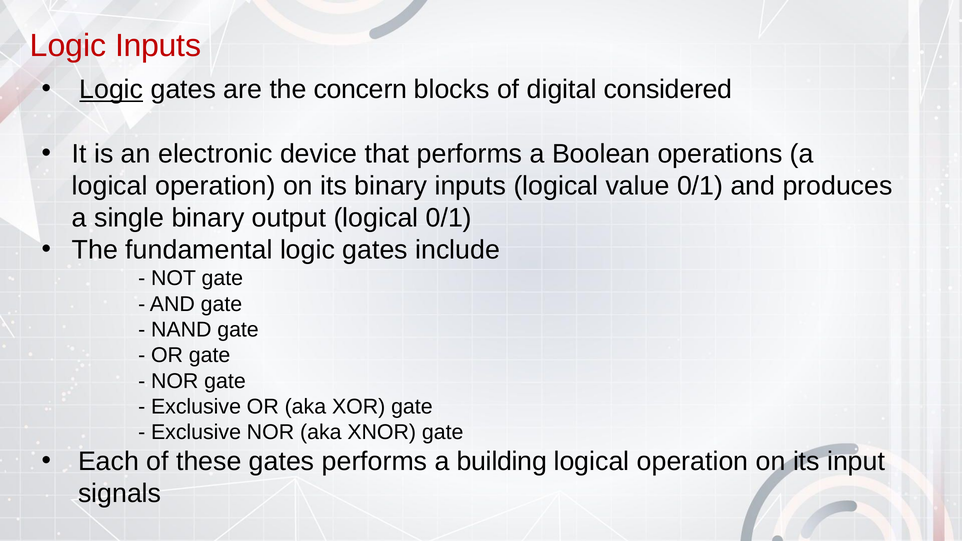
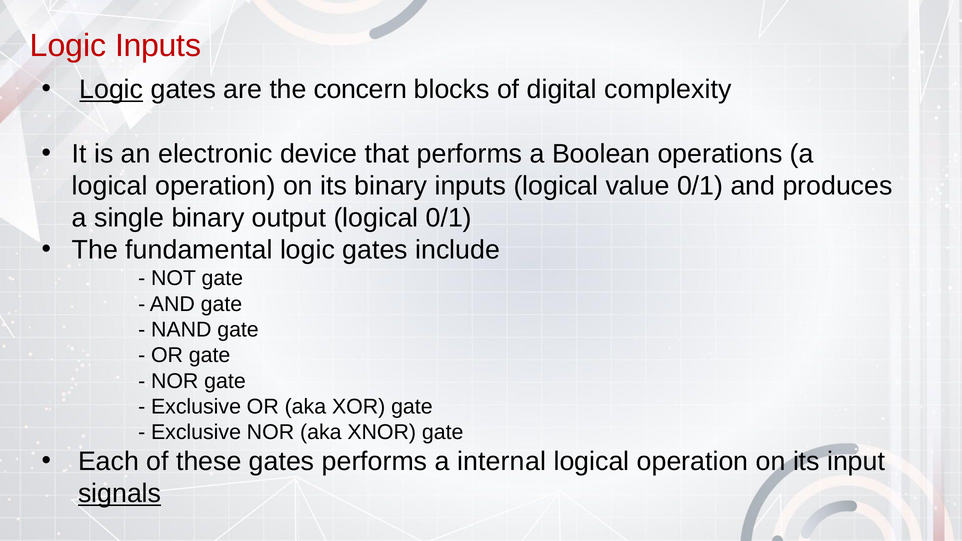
considered: considered -> complexity (668, 90)
building: building -> internal (502, 462)
signals underline: none -> present (120, 494)
